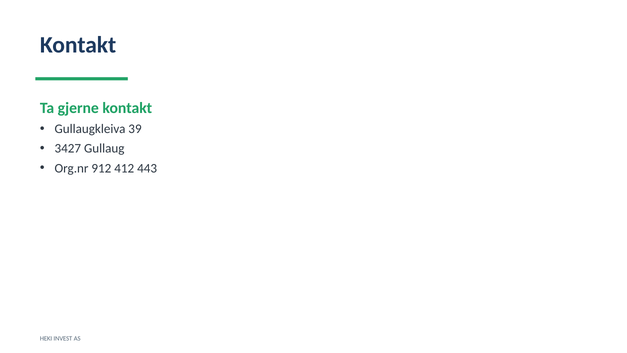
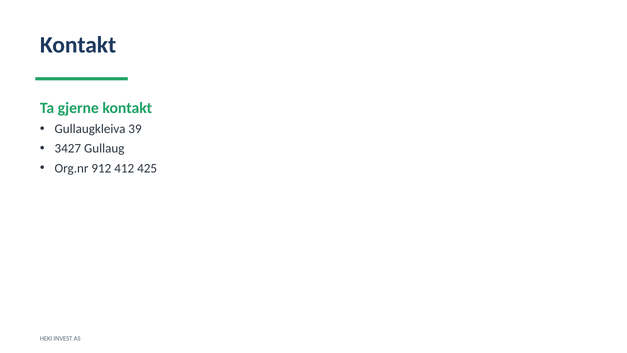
443: 443 -> 425 (147, 168)
